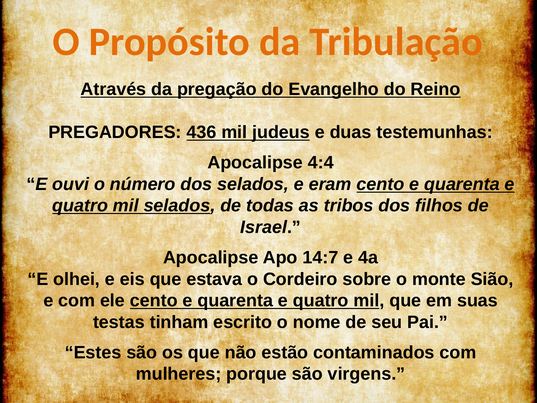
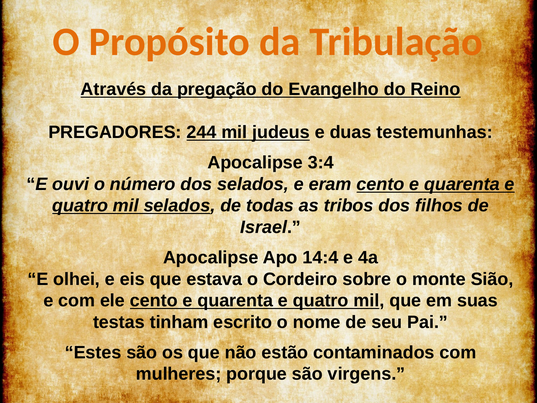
436: 436 -> 244 (201, 132)
4:4: 4:4 -> 3:4 (321, 163)
14:7: 14:7 -> 14:4 (320, 257)
